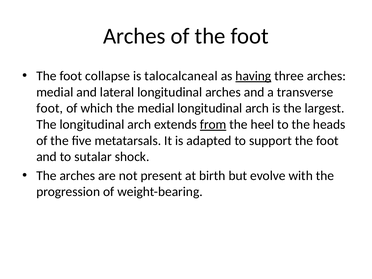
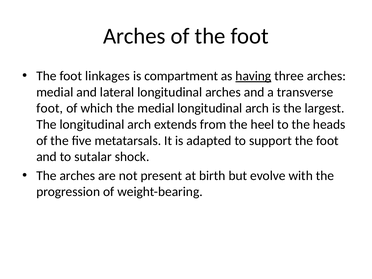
collapse: collapse -> linkages (108, 76)
talocalcaneal: talocalcaneal -> compartment (181, 76)
from underline: present -> none (213, 124)
